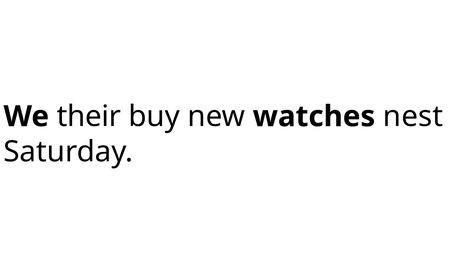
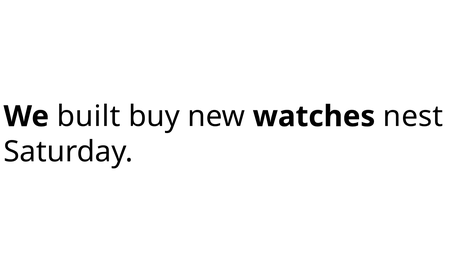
their: their -> built (89, 117)
